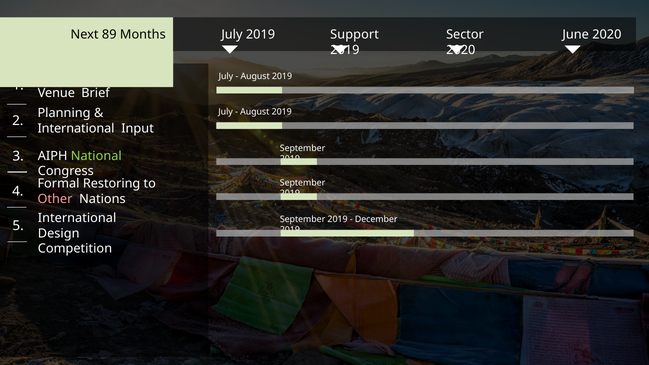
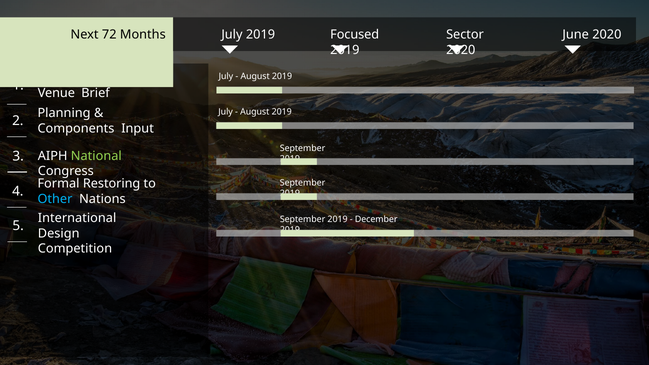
89: 89 -> 72 (109, 35)
Support: Support -> Focused (355, 35)
International: International -> Components (76, 128)
Other colour: pink -> light blue (55, 199)
